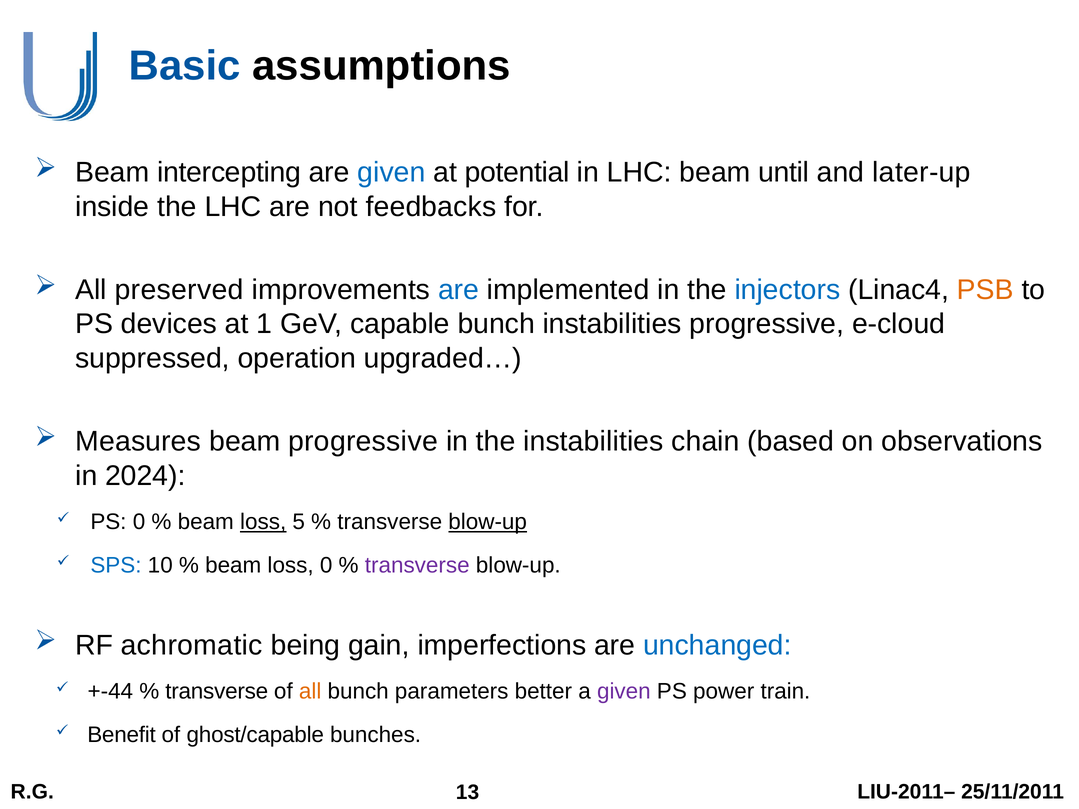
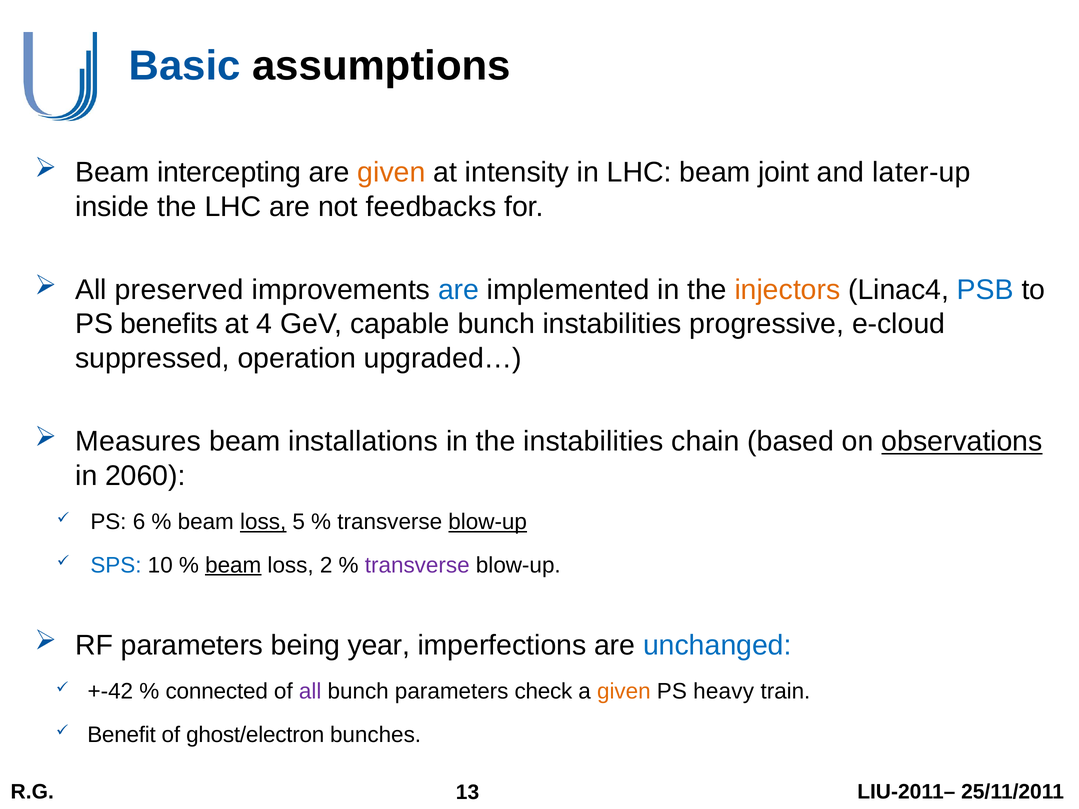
given colour: blue -> orange (391, 173)
potential: potential -> intensity (517, 173)
until: until -> joint (784, 173)
injectors colour: blue -> orange (787, 290)
PSB colour: orange -> blue (985, 290)
devices: devices -> benefits (169, 324)
1: 1 -> 4 (264, 324)
beam progressive: progressive -> installations (363, 442)
observations underline: none -> present (962, 442)
2024: 2024 -> 2060 (145, 476)
PS 0: 0 -> 6 (139, 522)
beam underline: none -> present (233, 565)
loss 0: 0 -> 2 (326, 565)
RF achromatic: achromatic -> parameters (192, 645)
gain: gain -> year (379, 645)
+-44: +-44 -> +-42 (110, 692)
transverse: transverse -> connected (217, 692)
all colour: orange -> purple (310, 692)
better: better -> check (543, 692)
given colour: purple -> orange (624, 692)
power: power -> heavy (724, 692)
ghost/capable: ghost/capable -> ghost/electron (255, 735)
